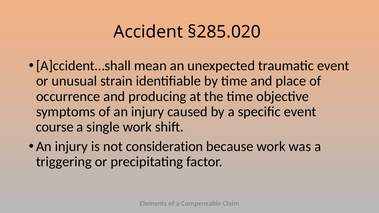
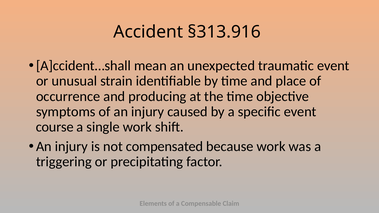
§285.020: §285.020 -> §313.916 (224, 32)
consideration: consideration -> compensated (164, 146)
